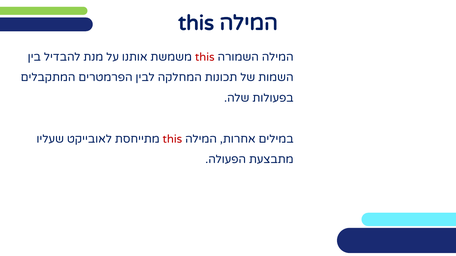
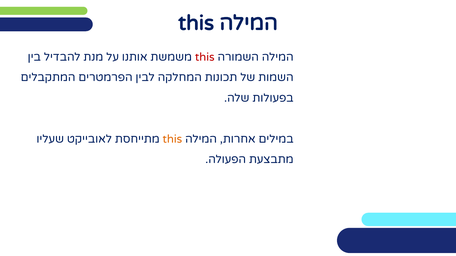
this colour: red -> orange (172, 139)
